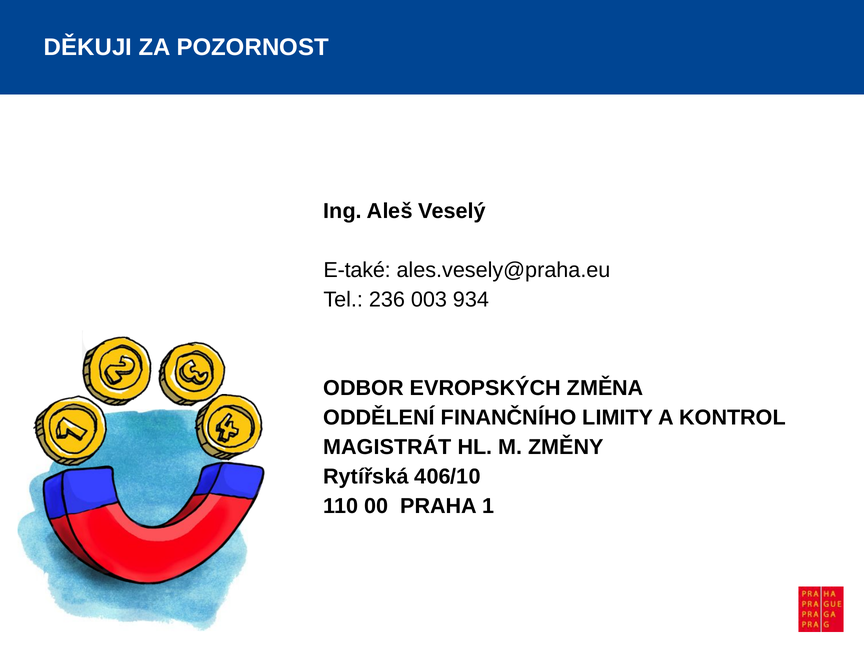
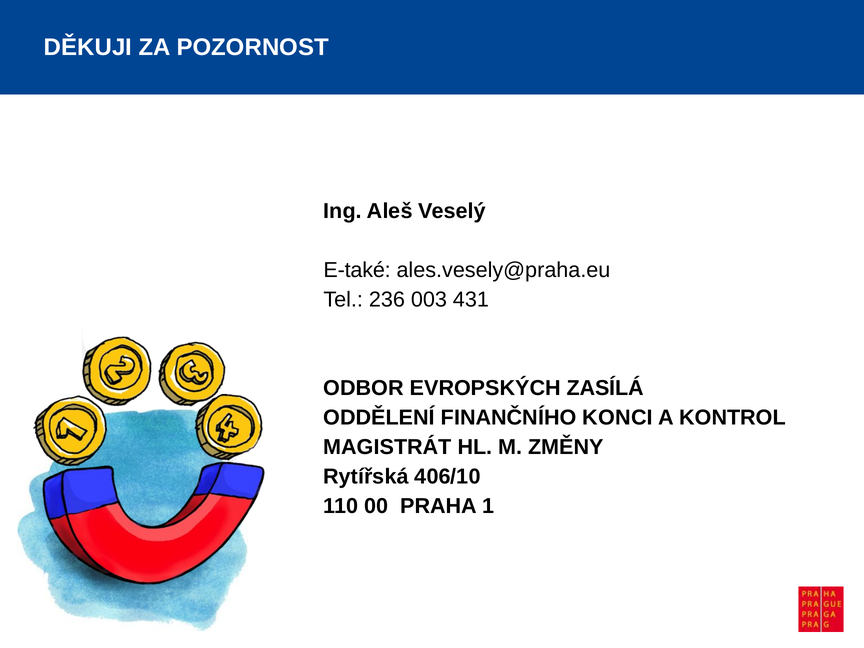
934: 934 -> 431 (471, 300)
ZMĚNA: ZMĚNA -> ZASÍLÁ (605, 388)
LIMITY: LIMITY -> KONCI (618, 418)
